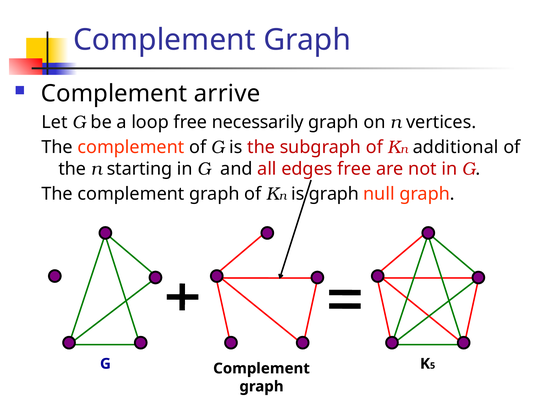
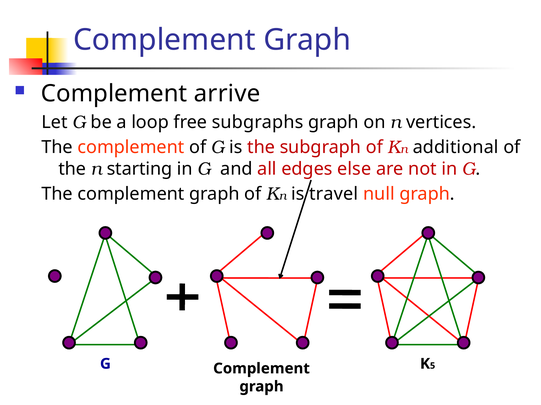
necessarily: necessarily -> subgraphs (258, 122)
edges free: free -> else (354, 169)
is graph: graph -> travel (334, 194)
